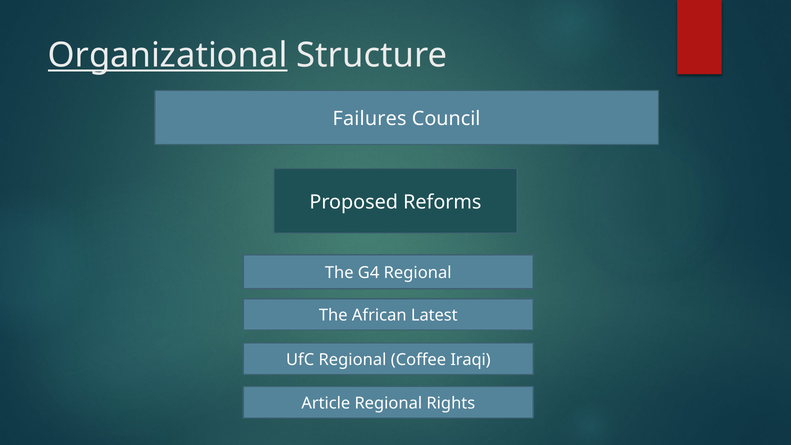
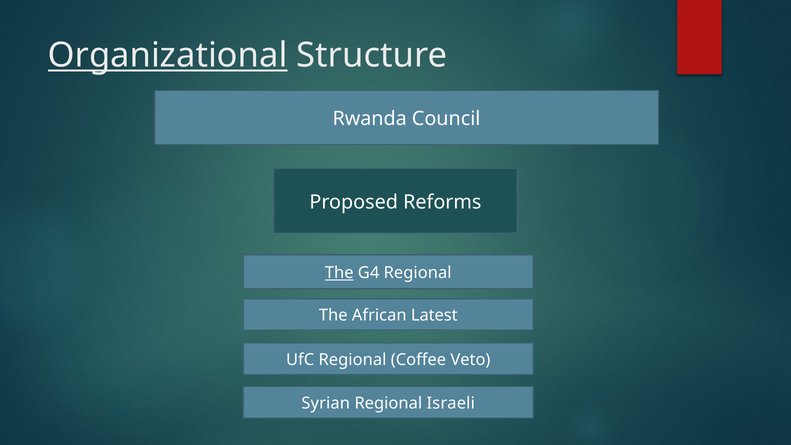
Failures: Failures -> Rwanda (370, 119)
The underline: none -> present (339, 273)
Iraqi: Iraqi -> Veto (470, 360)
Article: Article -> Syrian (326, 403)
Rights: Rights -> Israeli (451, 403)
